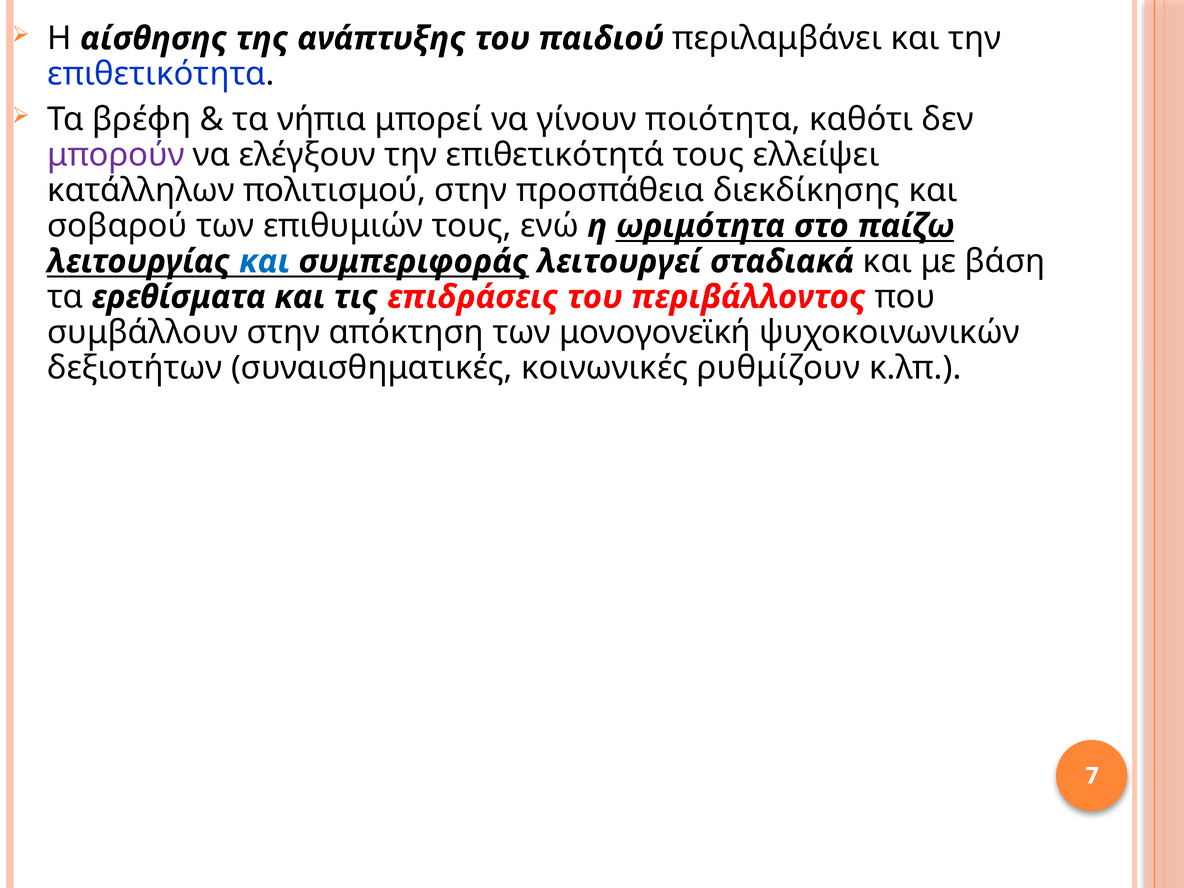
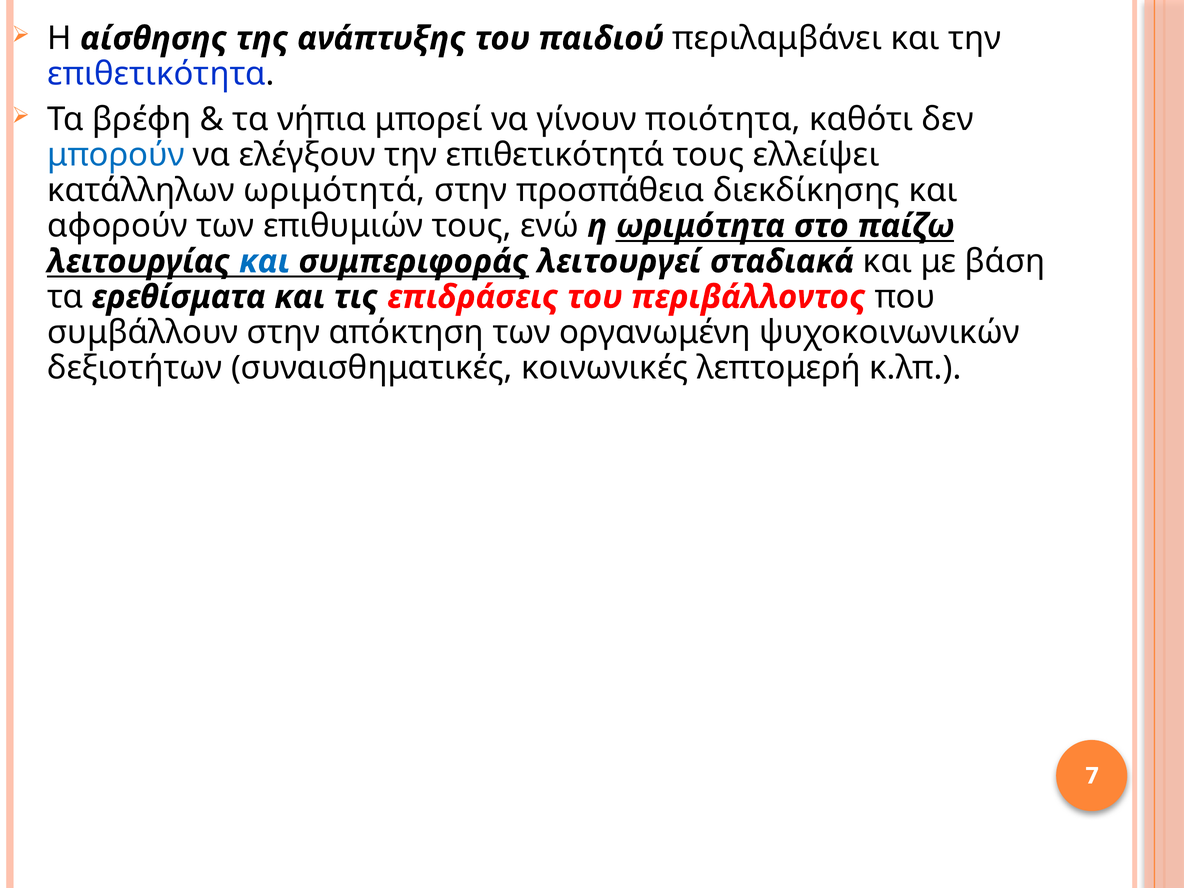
μπορούν colour: purple -> blue (116, 155)
πολιτισμού: πολιτισμού -> ωριμότητά (334, 190)
σοβαρού: σοβαρού -> αφορούν (117, 226)
μονογονεϊκή: μονογονεϊκή -> οργανωμένη (655, 333)
ρυθμίζουν: ρυθμίζουν -> λεπτομερή (779, 368)
